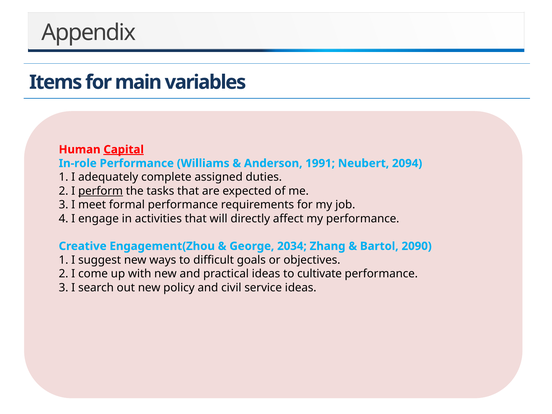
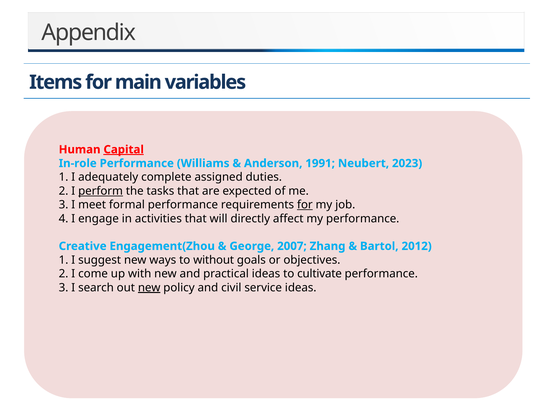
2094: 2094 -> 2023 (407, 163)
for underline: none -> present (305, 205)
2034: 2034 -> 2007 (292, 246)
2090: 2090 -> 2012 (417, 246)
difficult: difficult -> without (214, 260)
new underline: none -> present (149, 288)
